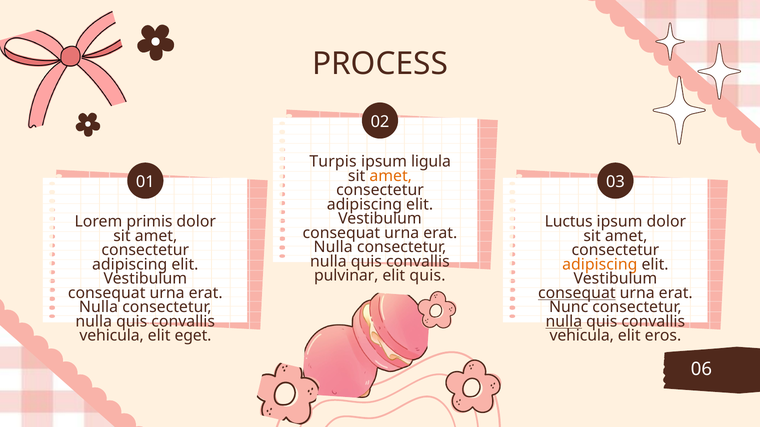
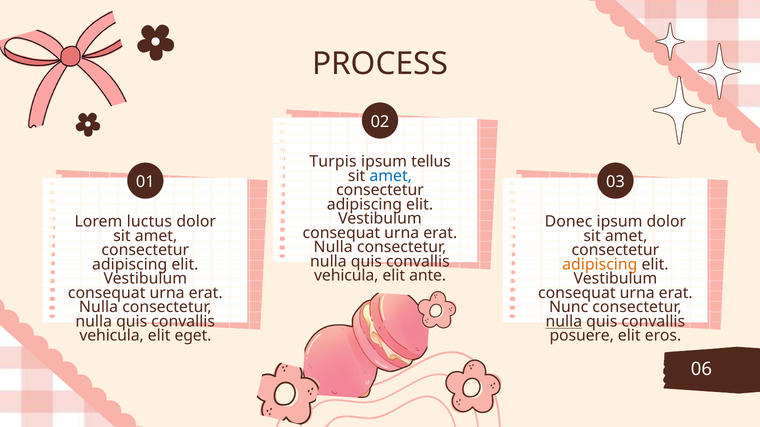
ligula: ligula -> tellus (431, 162)
amet colour: orange -> blue (391, 176)
primis: primis -> luctus (149, 222)
Luctus: Luctus -> Donec (569, 222)
pulvinar: pulvinar -> vehicula (346, 276)
elit quis: quis -> ante (428, 276)
consequat underline: present -> none (577, 293)
vehicula: vehicula -> posuere (582, 336)
